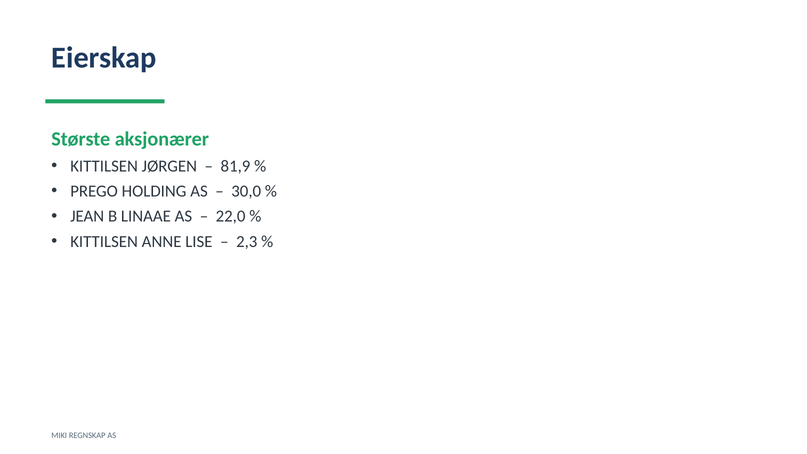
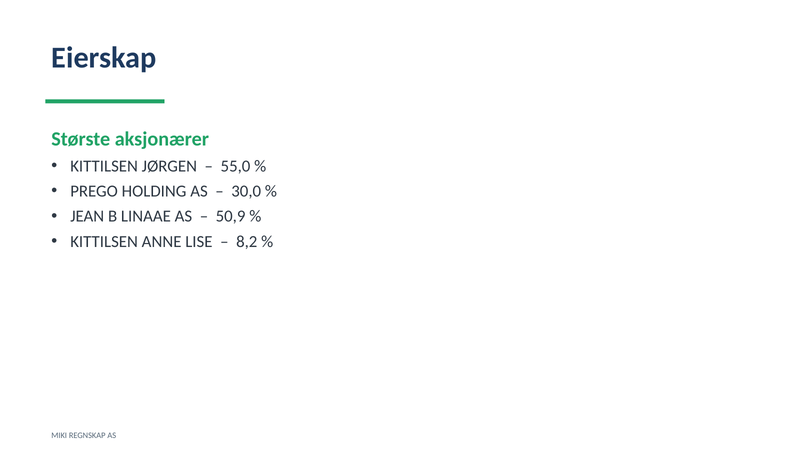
81,9: 81,9 -> 55,0 (236, 166)
22,0: 22,0 -> 50,9 (231, 216)
2,3: 2,3 -> 8,2 (247, 242)
